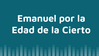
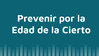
Emanuel: Emanuel -> Prevenir (37, 18)
